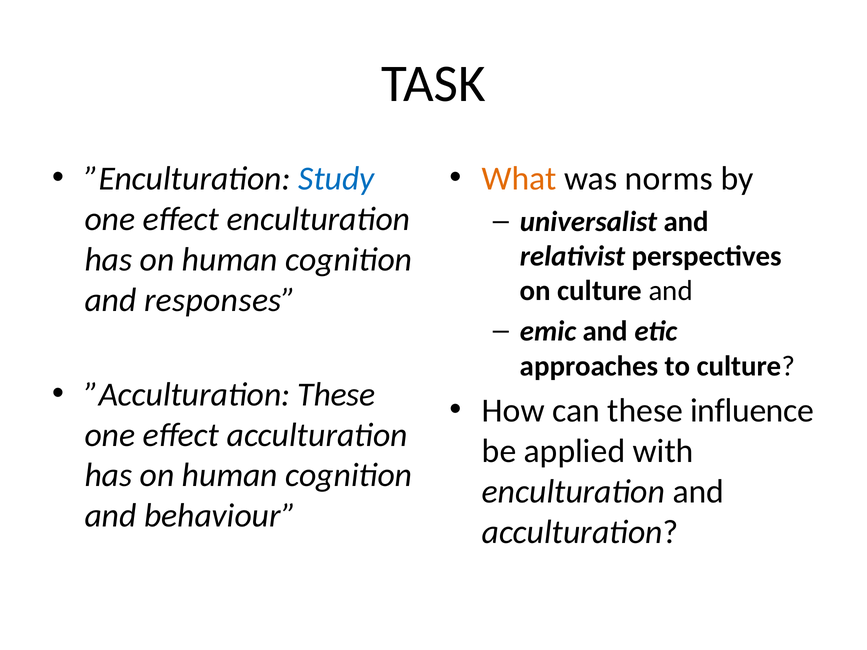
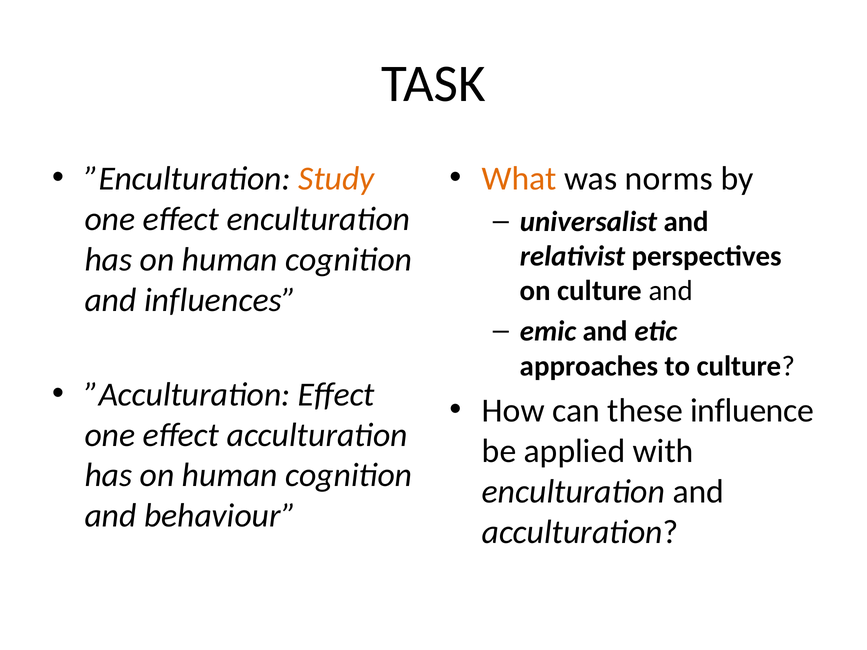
Study colour: blue -> orange (336, 179)
responses: responses -> influences (220, 300)
”Acculturation These: These -> Effect (336, 395)
